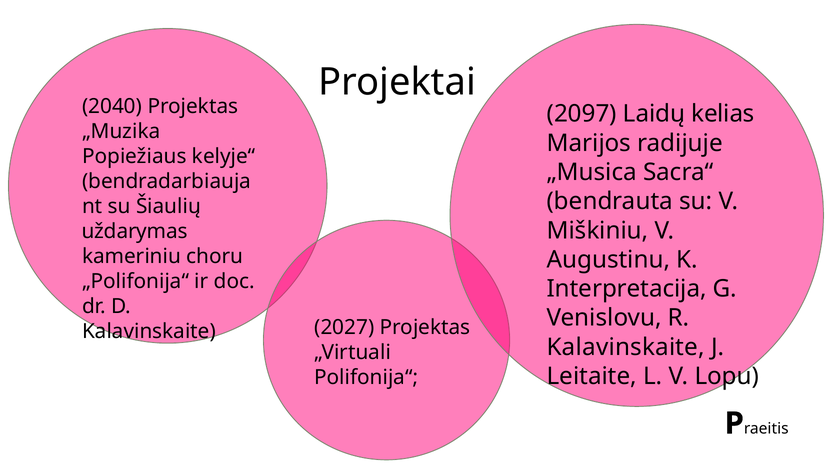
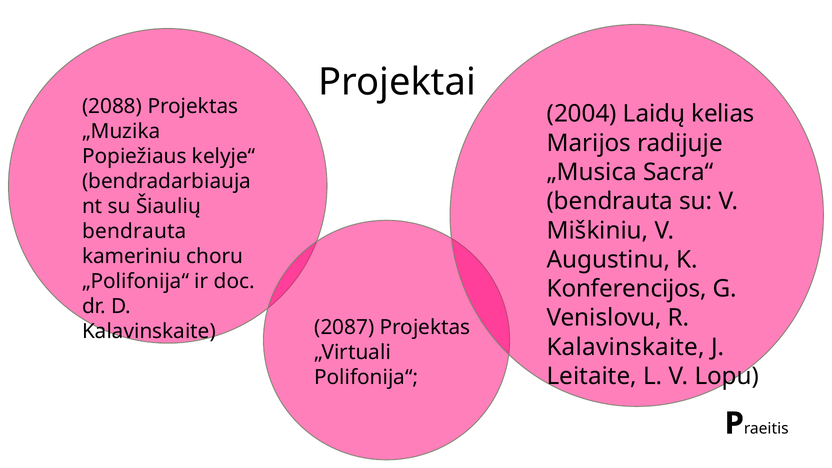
2040: 2040 -> 2088 (112, 107)
2097: 2097 -> 2004 (582, 114)
uždarymas: uždarymas -> bendrauta (134, 231)
Interpretacija: Interpretacija -> Konferencijos (627, 289)
2027: 2027 -> 2087 (344, 328)
